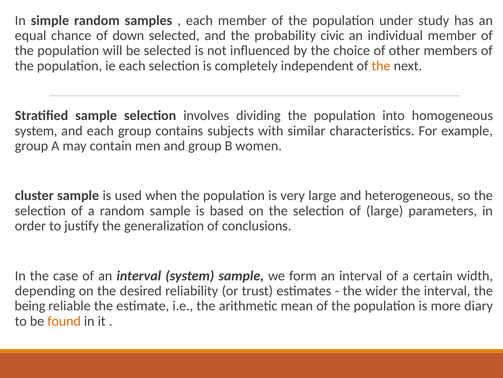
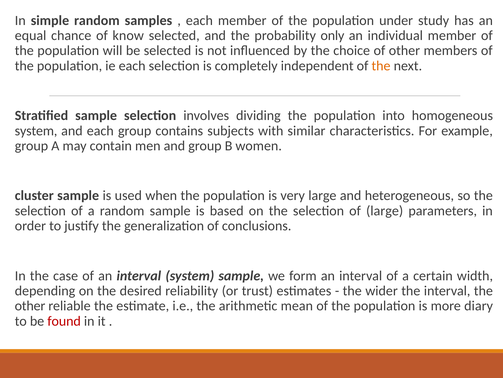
down: down -> know (128, 35)
civic: civic -> only (332, 35)
being: being -> other (30, 305)
found colour: orange -> red (64, 321)
